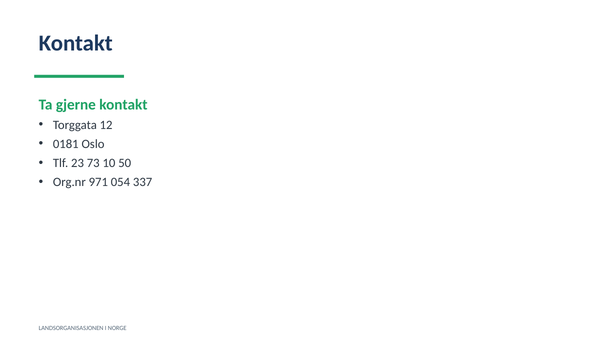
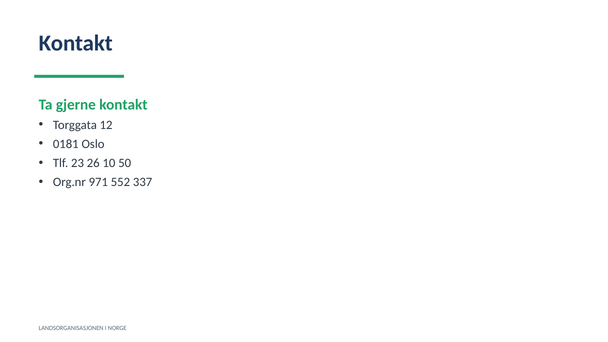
73: 73 -> 26 (93, 163)
054: 054 -> 552 (120, 182)
